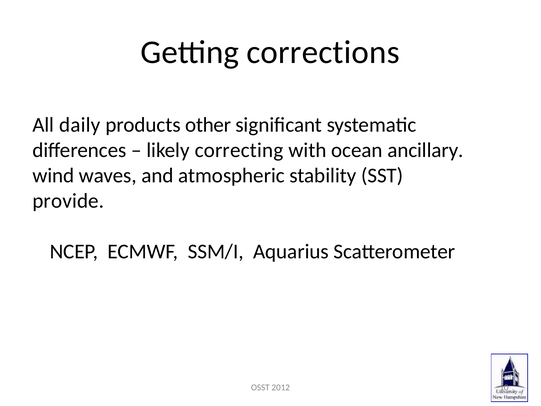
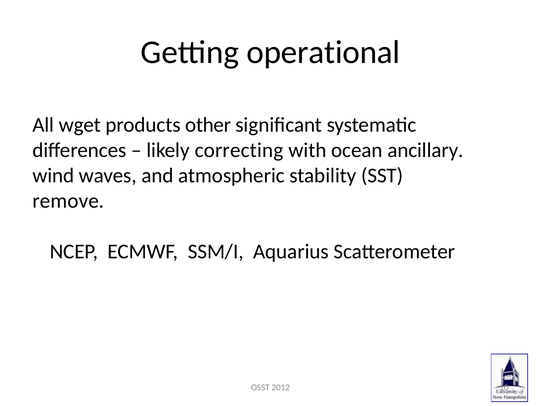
corrections: corrections -> operational (323, 52)
daily: daily -> wget (80, 125)
provide: provide -> remove (68, 201)
